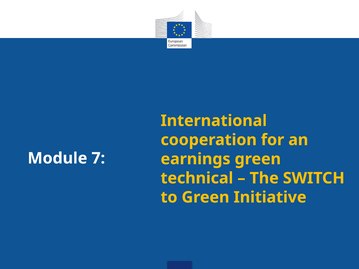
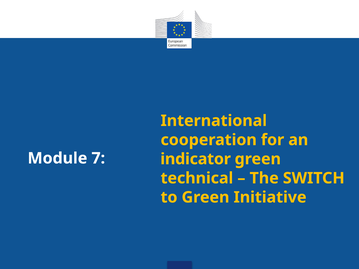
earnings: earnings -> indicator (196, 159)
